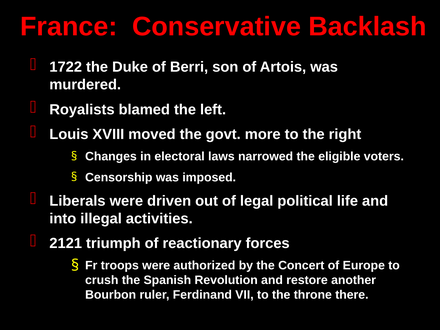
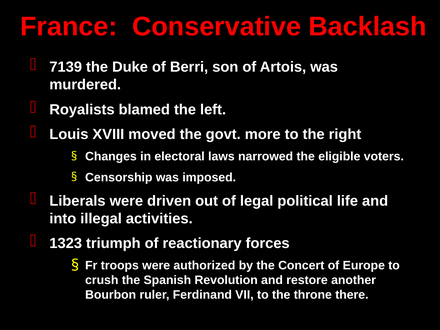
1722: 1722 -> 7139 (66, 67)
2121: 2121 -> 1323 (66, 243)
